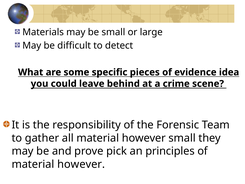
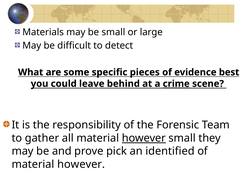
idea: idea -> best (229, 72)
however underline: none -> present (144, 138)
principles: principles -> identified (170, 151)
